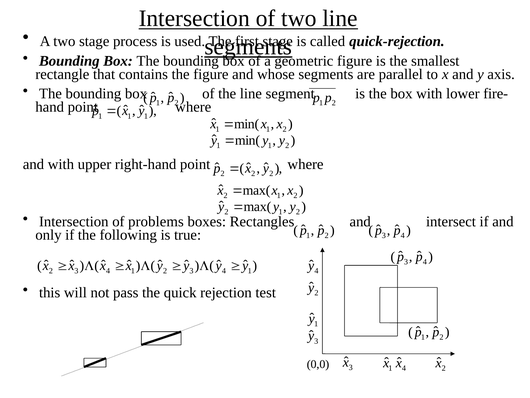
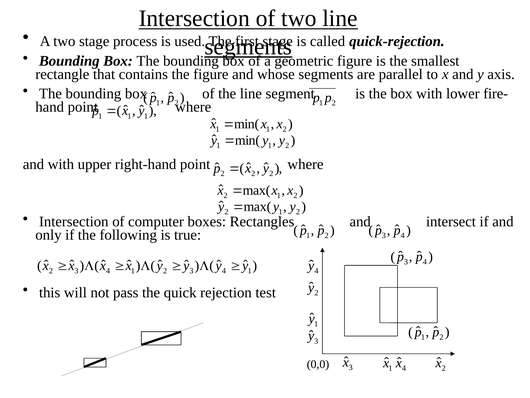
problems: problems -> computer (156, 221)
